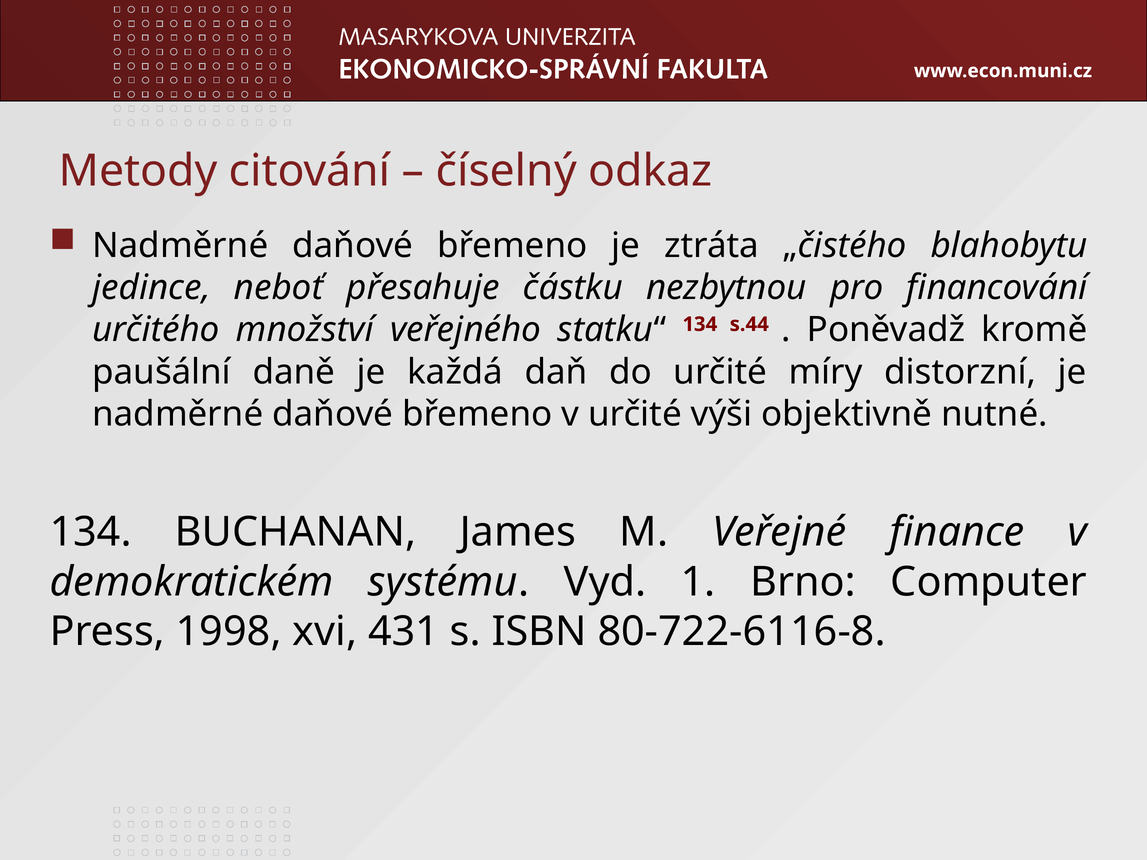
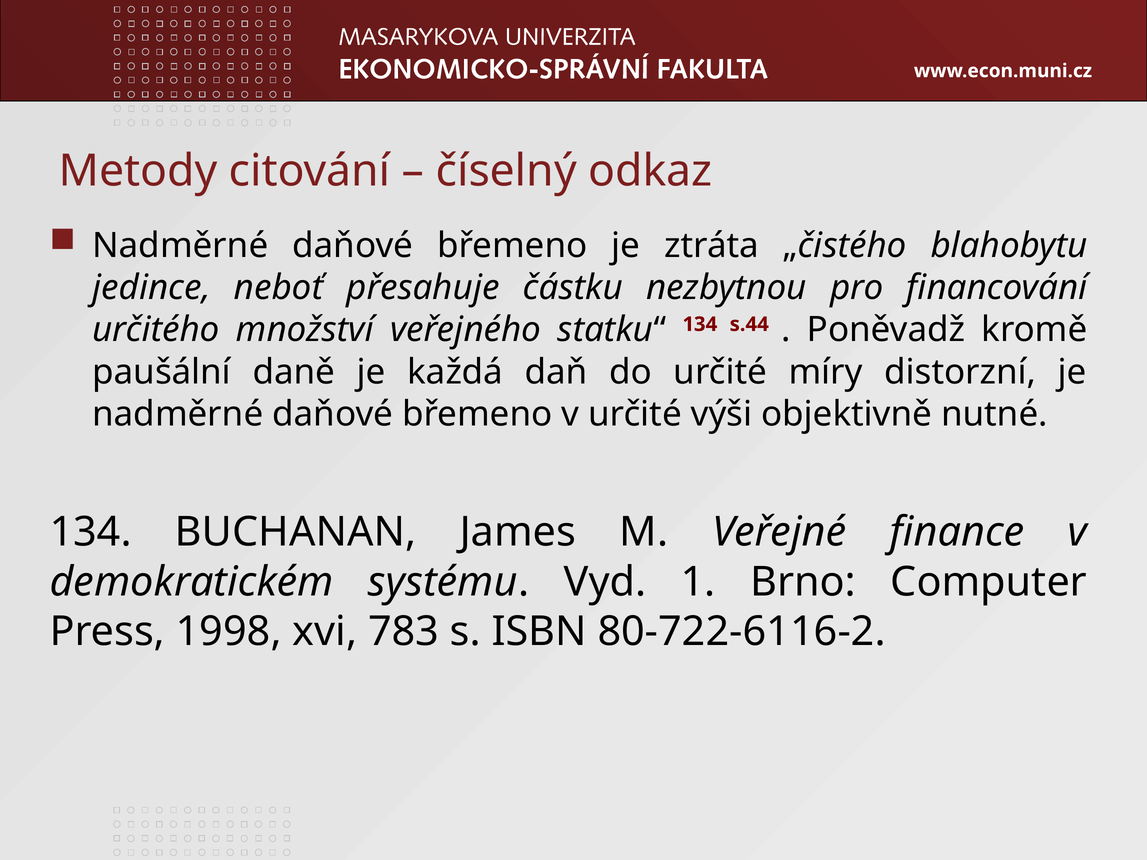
431: 431 -> 783 (404, 632)
80-722-6116-8: 80-722-6116-8 -> 80-722-6116-2 (742, 632)
